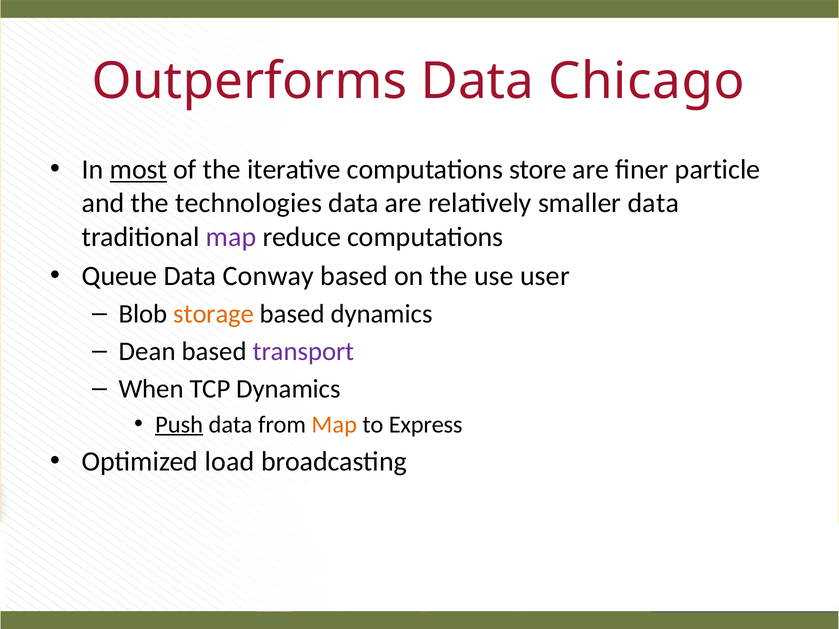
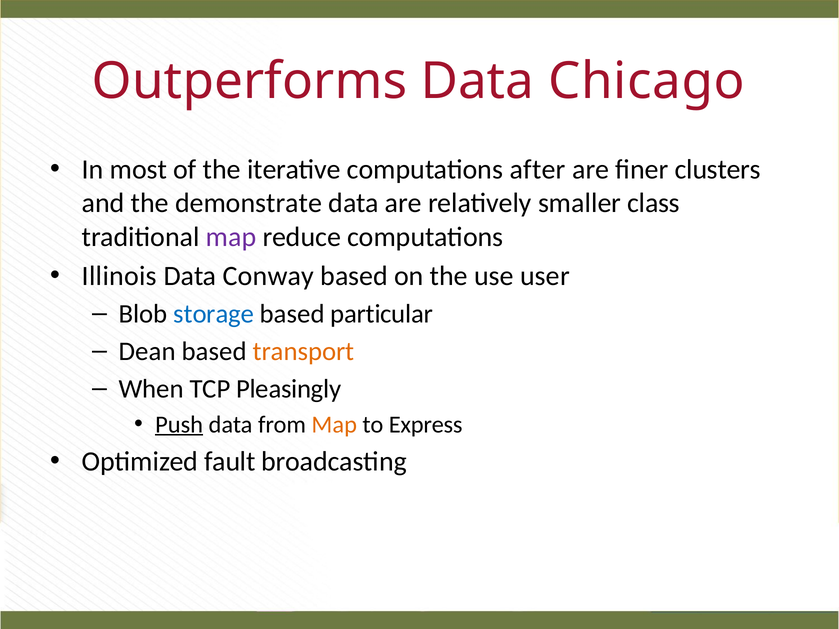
most underline: present -> none (138, 170)
store: store -> after (538, 170)
particle: particle -> clusters (718, 170)
technologies: technologies -> demonstrate (249, 203)
smaller data: data -> class (654, 203)
Queue: Queue -> Illinois (119, 276)
storage colour: orange -> blue (214, 314)
based dynamics: dynamics -> particular (382, 314)
transport colour: purple -> orange (304, 352)
TCP Dynamics: Dynamics -> Pleasingly (289, 389)
load: load -> fault (230, 462)
